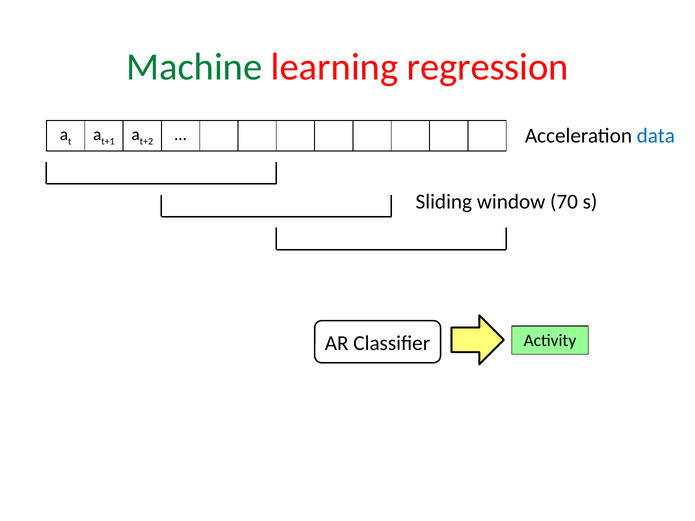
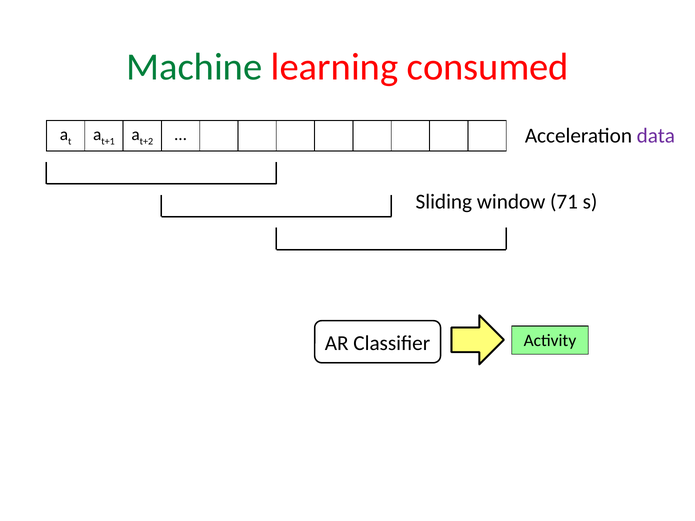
regression: regression -> consumed (488, 67)
data colour: blue -> purple (656, 136)
70: 70 -> 71 (564, 202)
